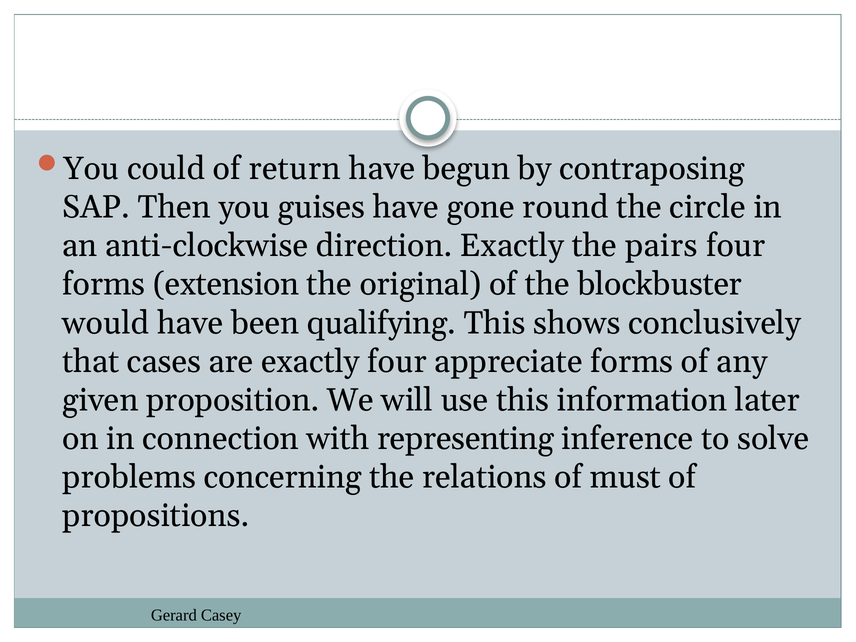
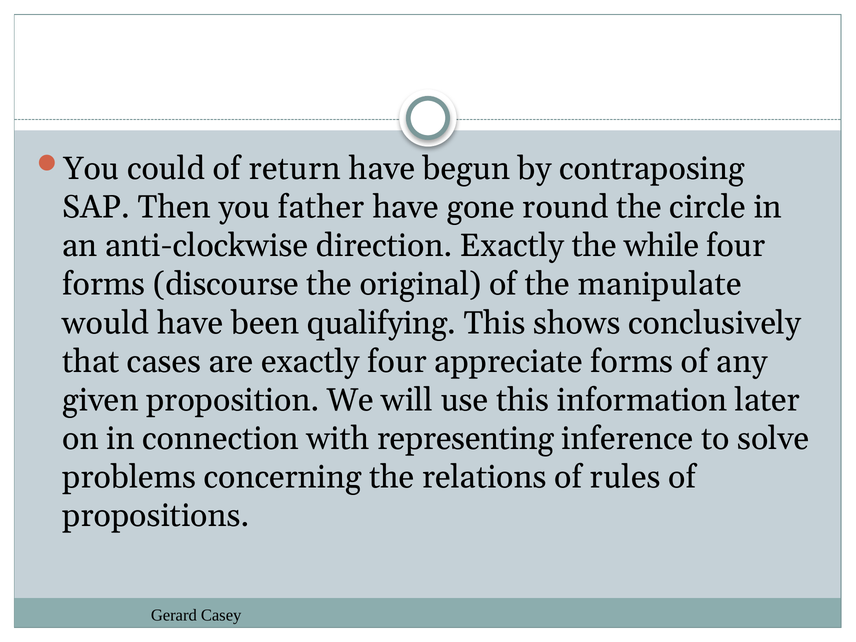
guises: guises -> father (321, 207)
pairs: pairs -> while (662, 246)
extension: extension -> discourse (226, 284)
blockbuster: blockbuster -> manipulate (660, 284)
must: must -> rules (625, 477)
